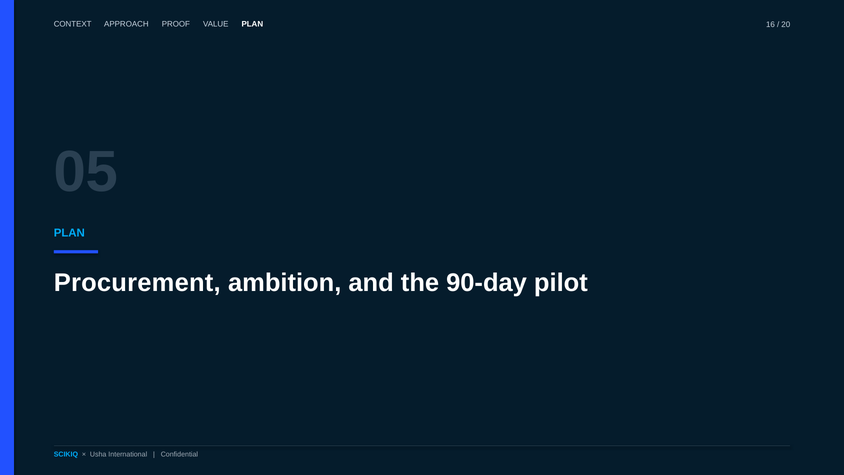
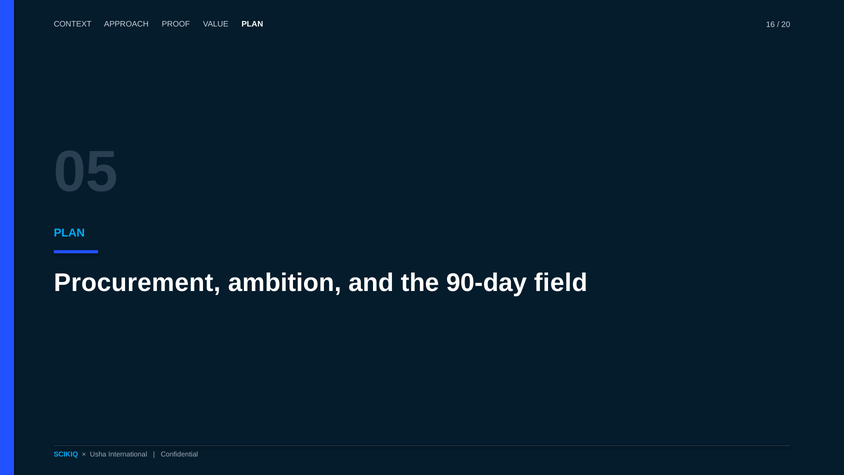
pilot: pilot -> field (561, 283)
